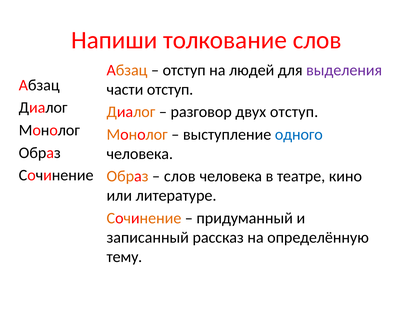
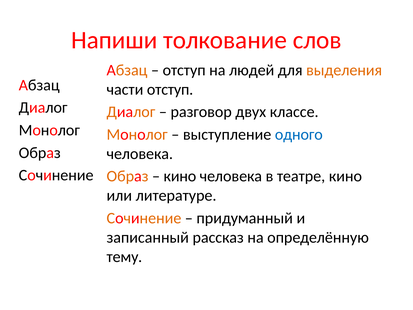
выделения colour: purple -> orange (344, 70)
двух отступ: отступ -> классе (294, 112)
слов: слов -> кино (180, 176)
